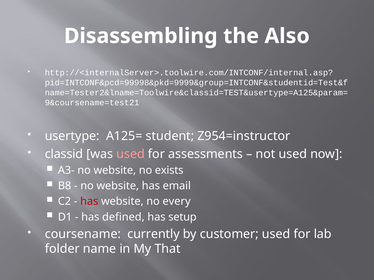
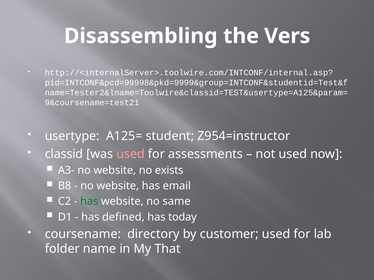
Also: Also -> Vers (287, 36)
has colour: red -> green (89, 202)
every: every -> same (177, 202)
setup: setup -> today (182, 217)
currently: currently -> directory (153, 234)
